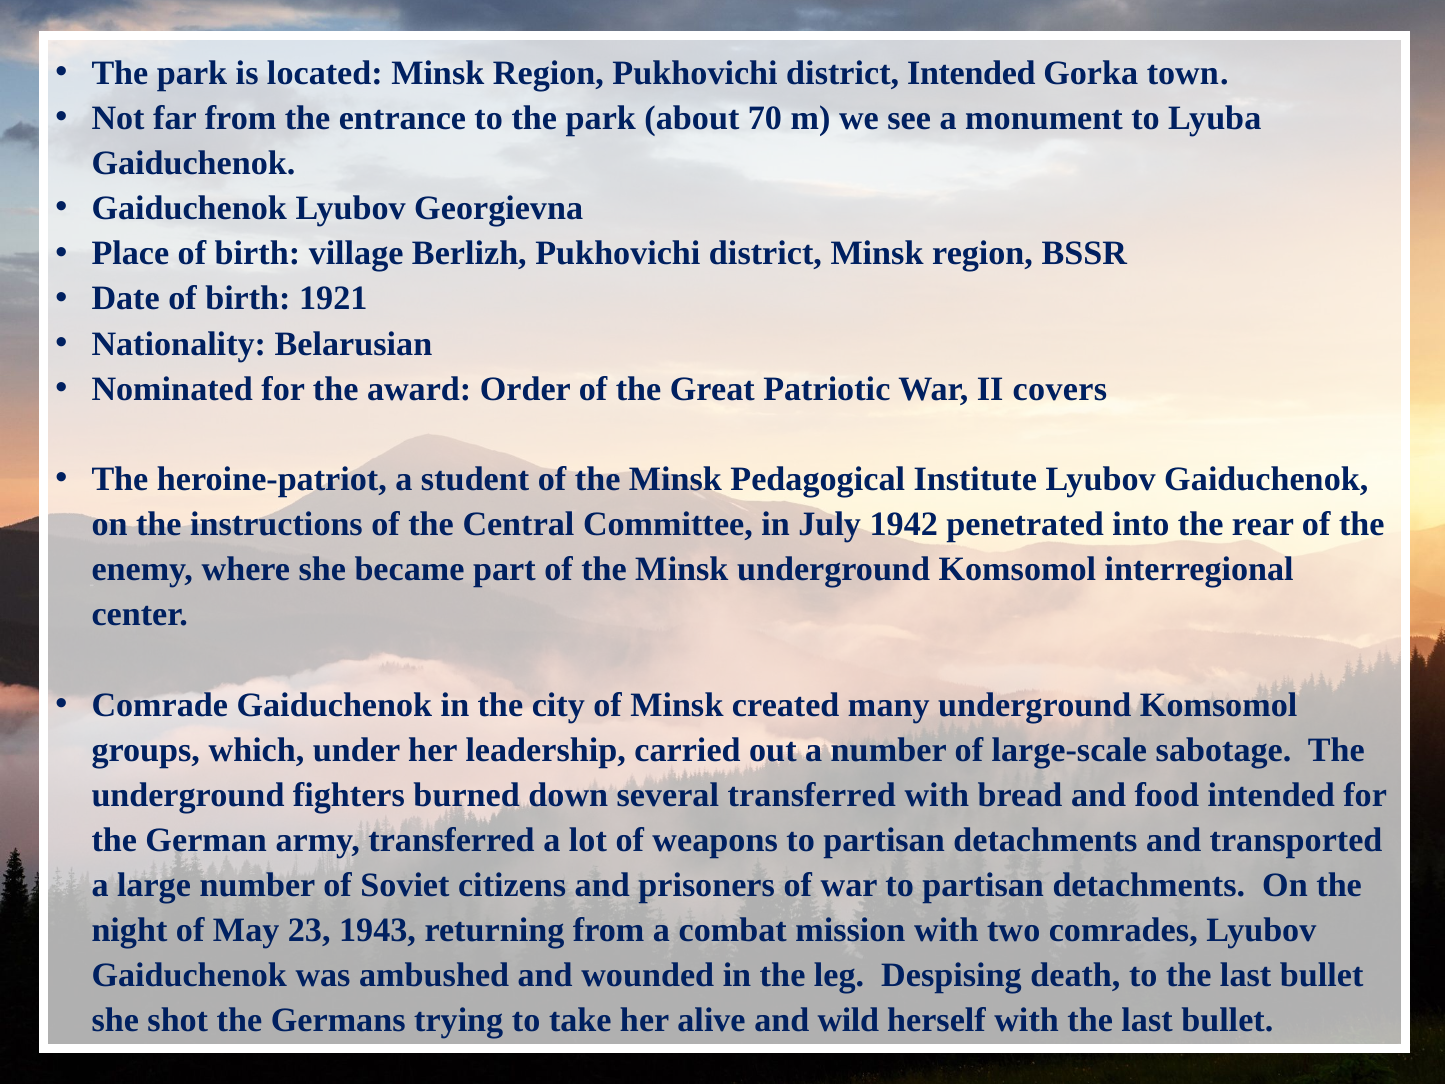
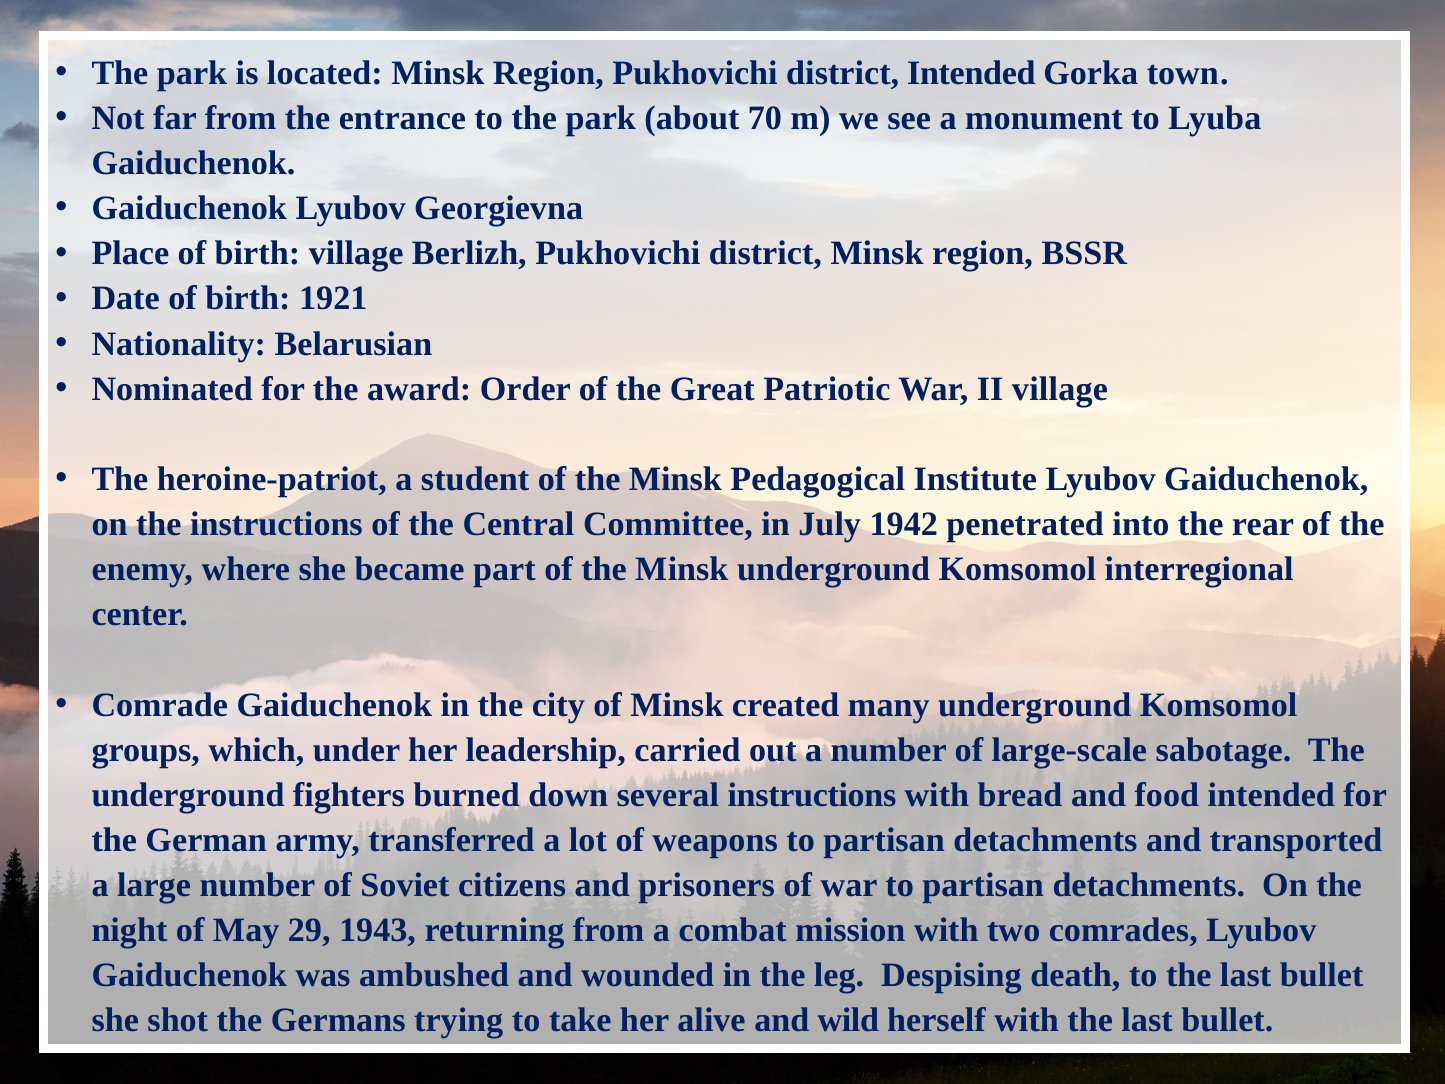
II covers: covers -> village (1060, 389)
several transferred: transferred -> instructions (812, 795)
23: 23 -> 29 (309, 930)
